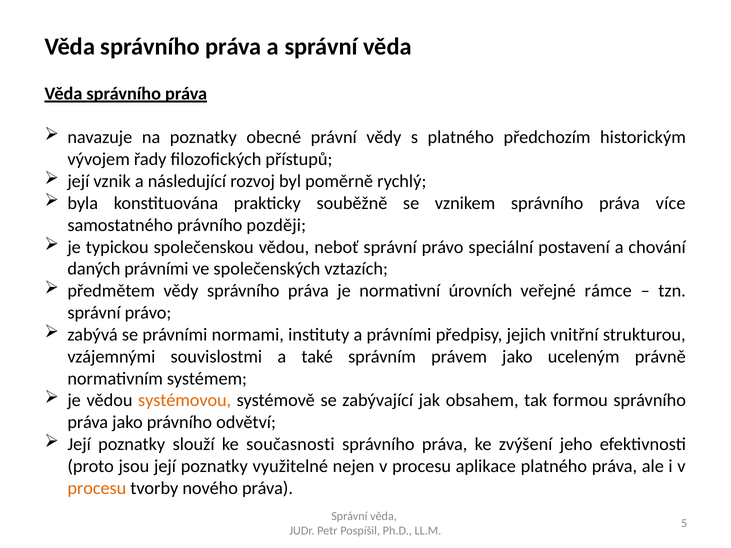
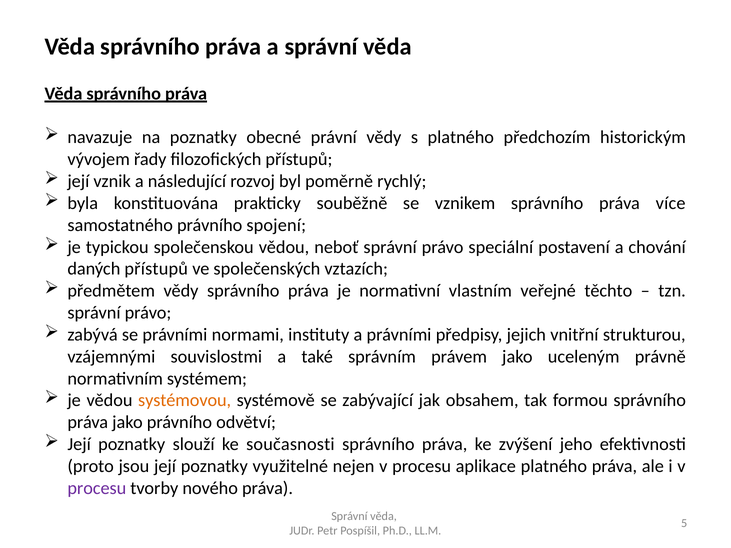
později: později -> spojení (276, 225)
daných právními: právními -> přístupů (156, 269)
úrovních: úrovních -> vlastním (480, 291)
rámce: rámce -> těchto (608, 291)
procesu colour: orange -> purple (97, 488)
